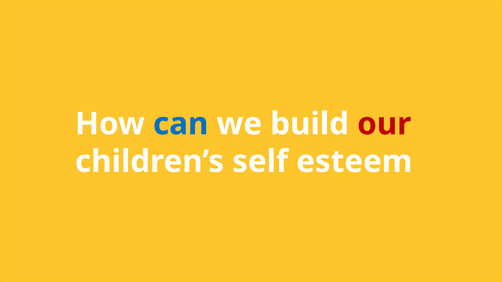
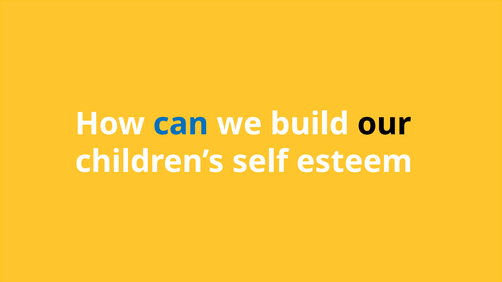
our colour: red -> black (384, 124)
